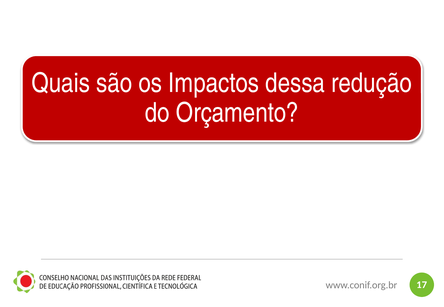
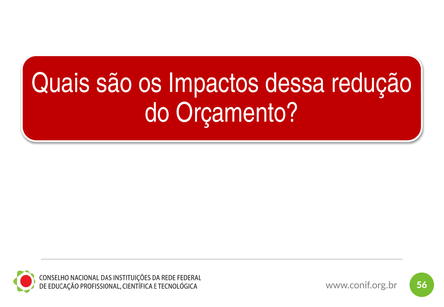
17: 17 -> 56 (422, 286)
